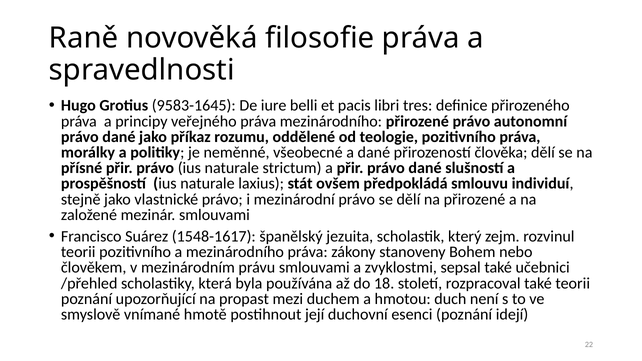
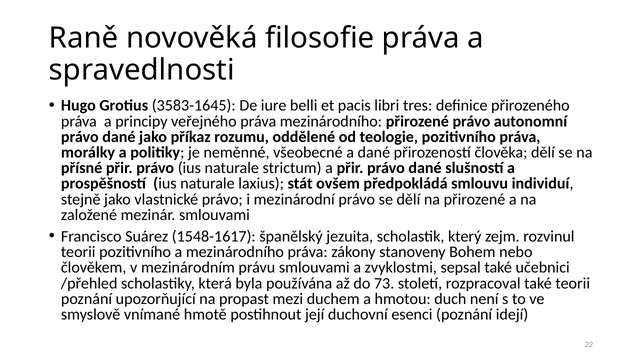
9583-1645: 9583-1645 -> 3583-1645 (194, 106)
18: 18 -> 73 (384, 283)
